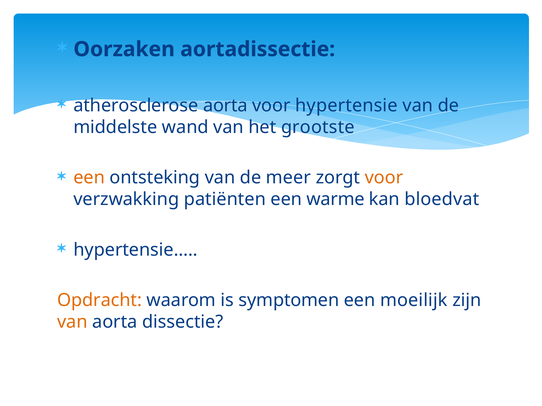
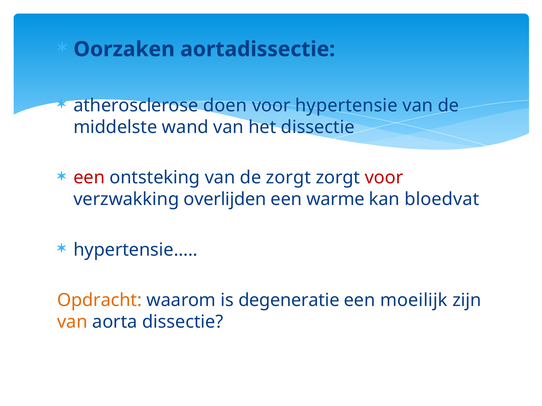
atherosclerose aorta: aorta -> doen (225, 106)
het grootste: grootste -> dissectie (318, 127)
een colour: orange -> red (89, 178)
de meer: meer -> zorgt (288, 178)
voor colour: orange -> red (384, 178)
patiënten: patiënten -> overlijden (225, 200)
symptomen: symptomen -> degeneratie (289, 301)
